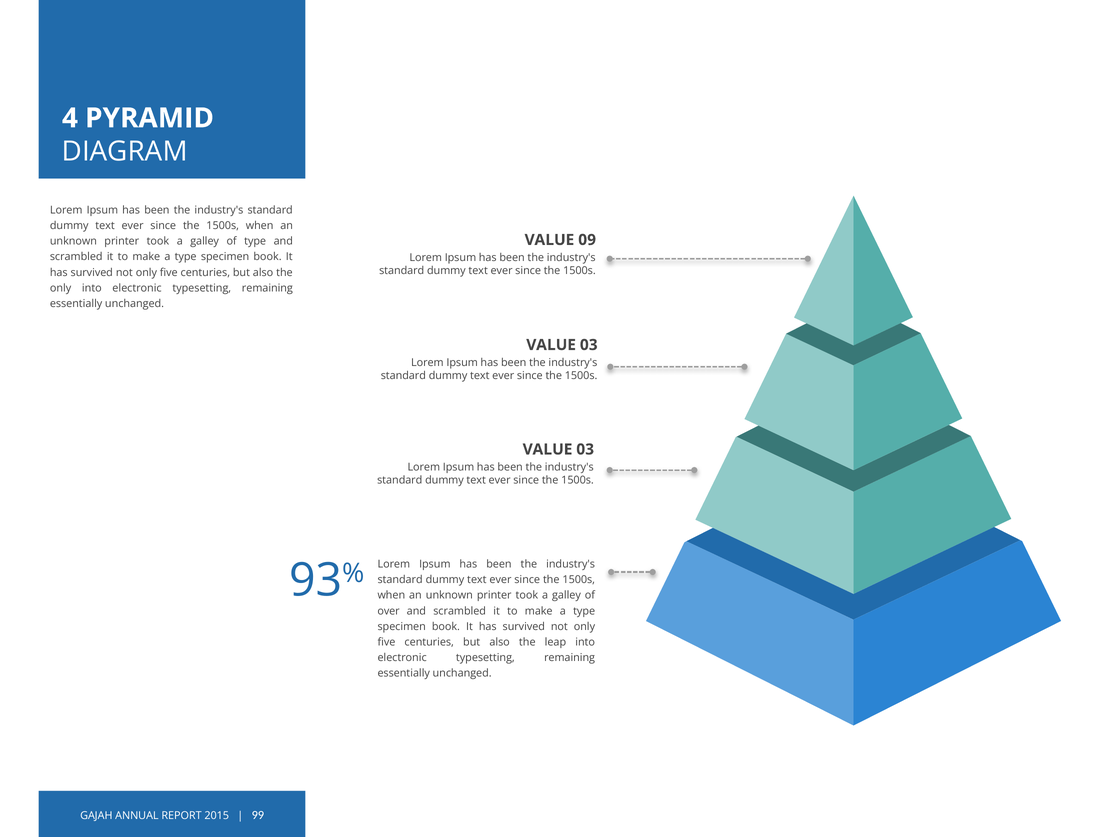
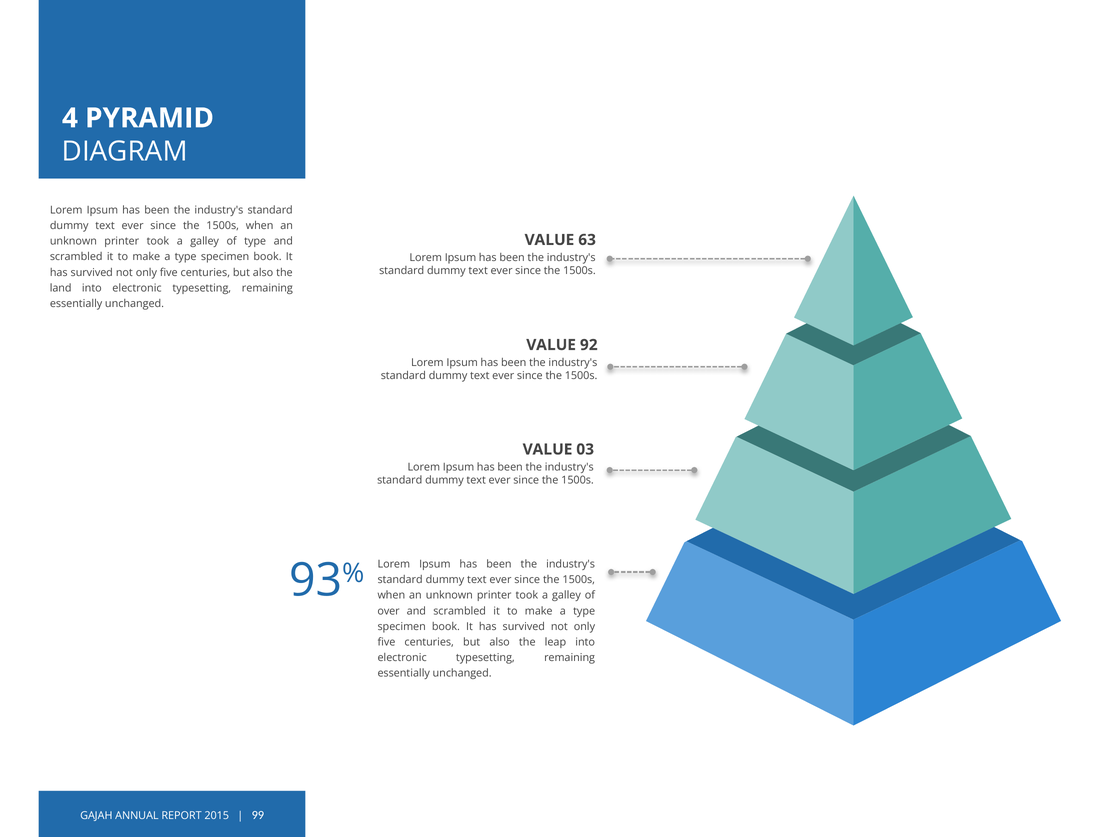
09: 09 -> 63 (587, 240)
only: only -> land (61, 288)
03: 03 -> 92 (589, 345)
